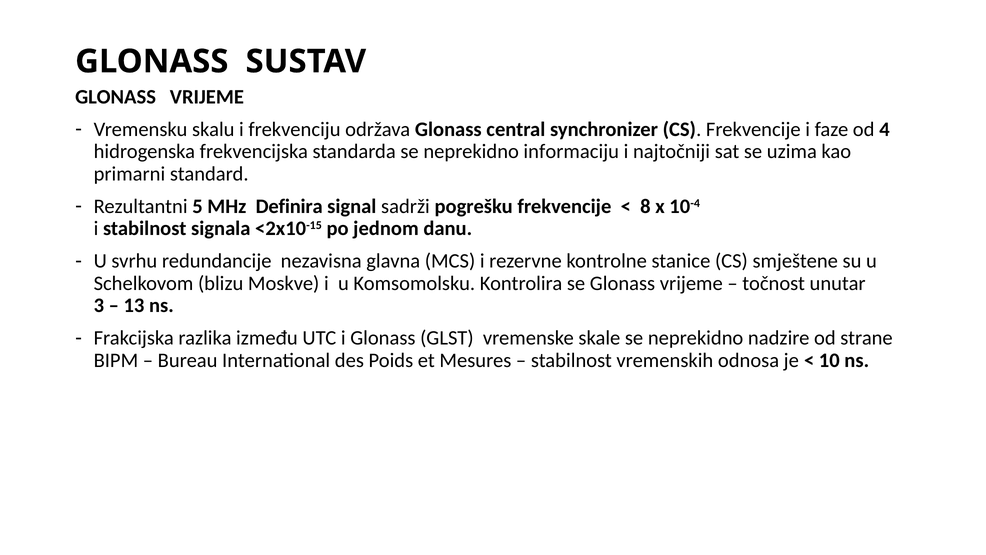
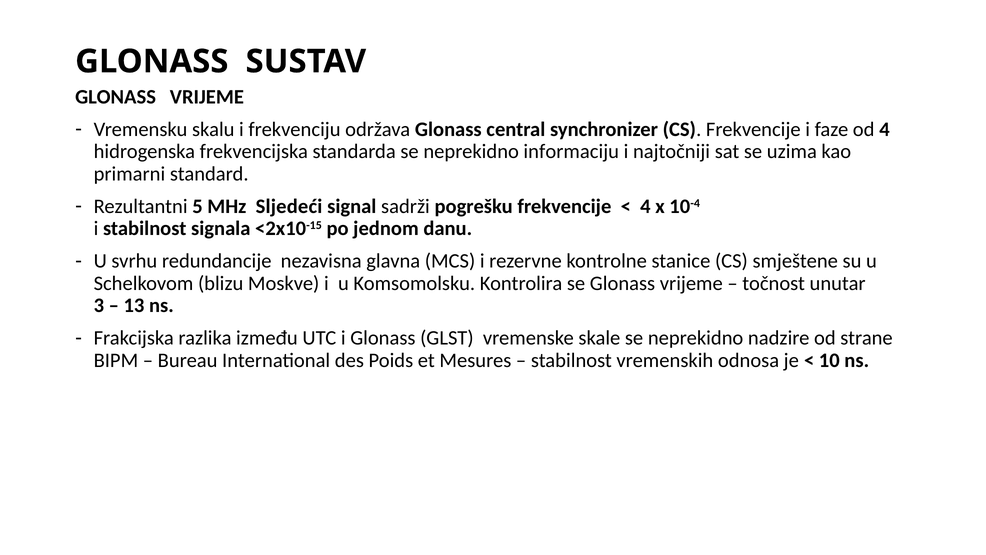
Definira: Definira -> Sljedeći (289, 206)
8: 8 -> 4 (645, 206)
